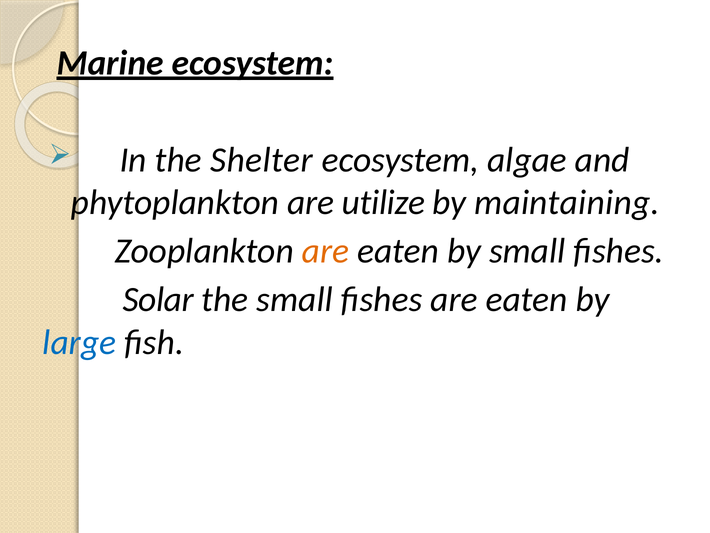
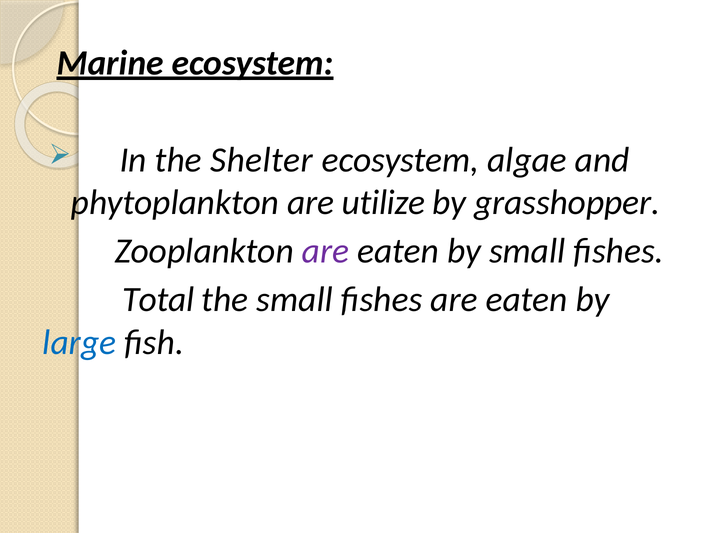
maintaining: maintaining -> grasshopper (567, 202)
are colour: orange -> purple (326, 251)
Solar: Solar -> Total (158, 299)
